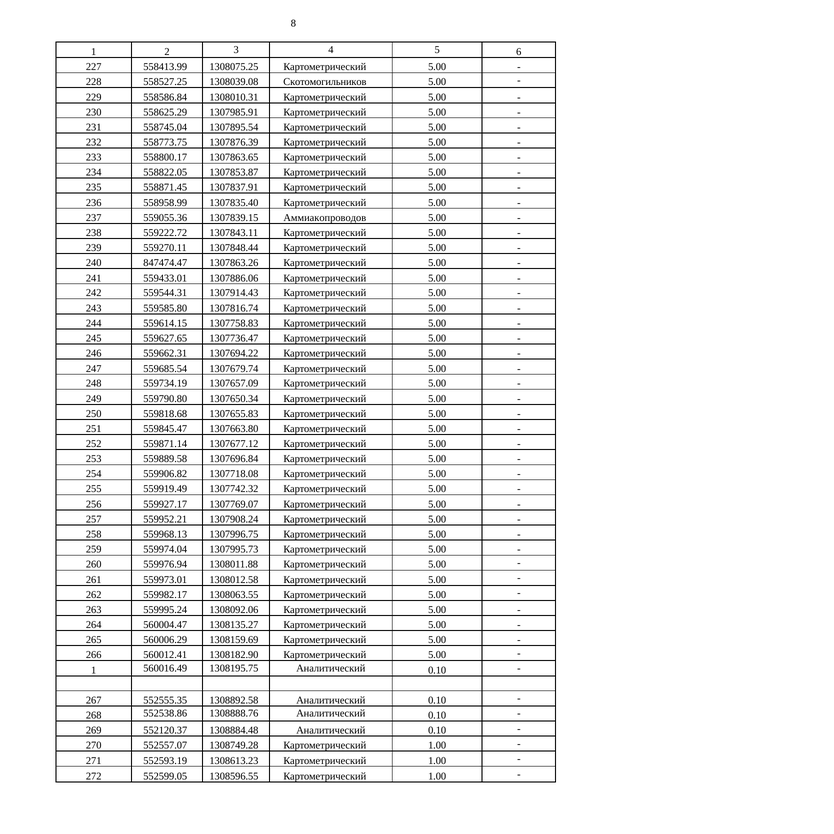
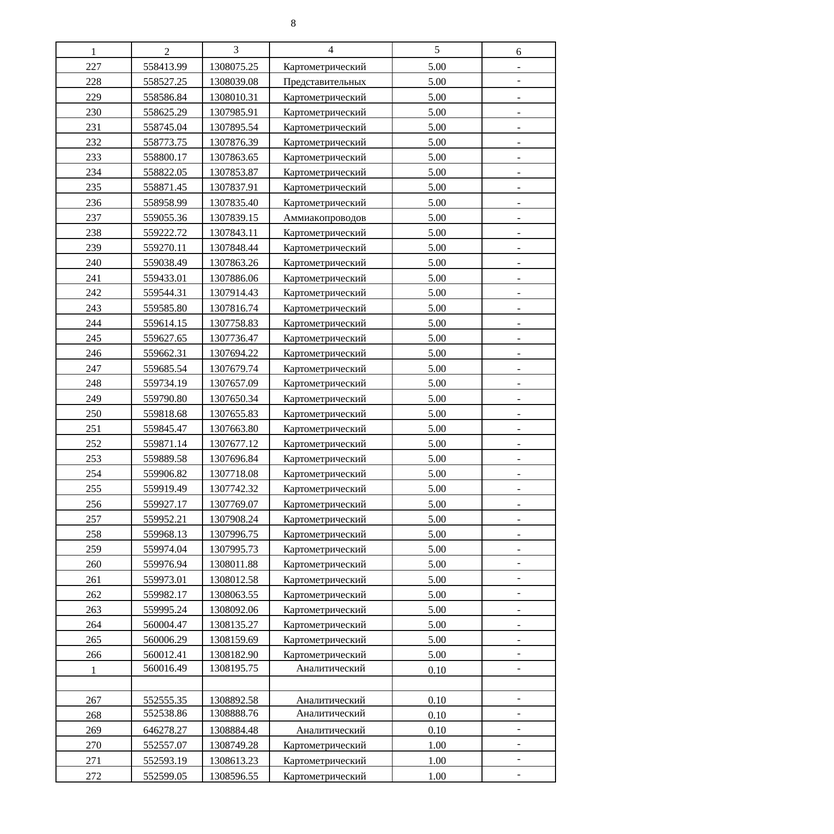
Скотомогильников: Скотомогильников -> Представительных (325, 82)
847474.47: 847474.47 -> 559038.49 (165, 263)
552120.37: 552120.37 -> 646278.27 (165, 730)
